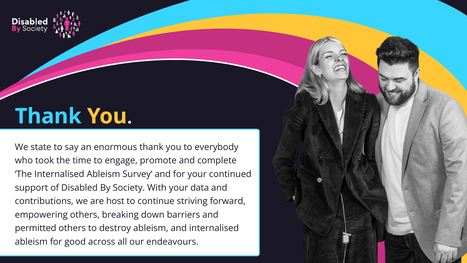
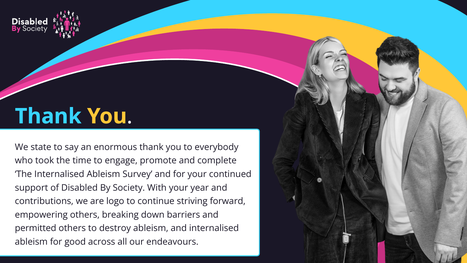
data: data -> year (200, 187)
host: host -> logo (115, 201)
